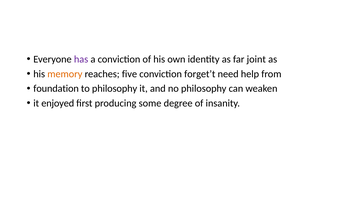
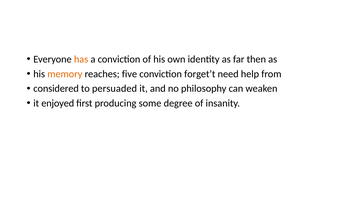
has colour: purple -> orange (81, 59)
joint: joint -> then (256, 59)
foundation: foundation -> considered (56, 89)
to philosophy: philosophy -> persuaded (115, 89)
